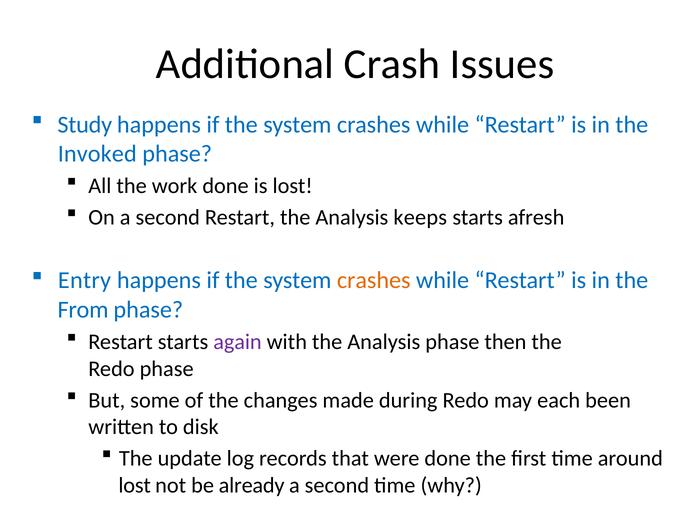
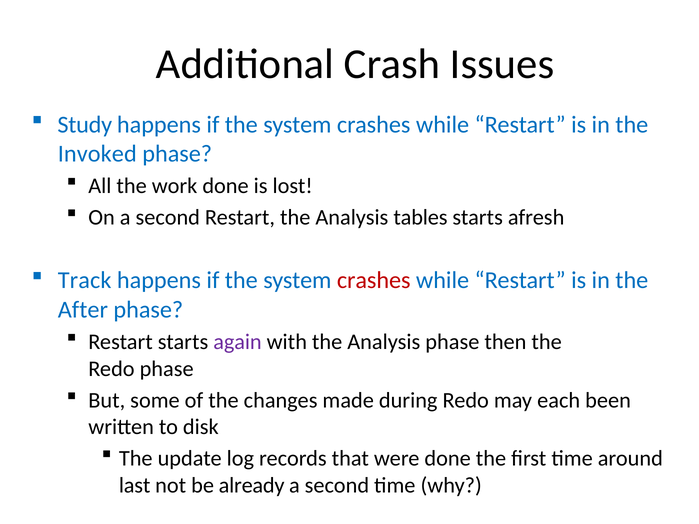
keeps: keeps -> tables (420, 218)
Entry: Entry -> Track (85, 281)
crashes colour: orange -> red (374, 281)
From: From -> After (83, 310)
lost: lost -> last (135, 485)
